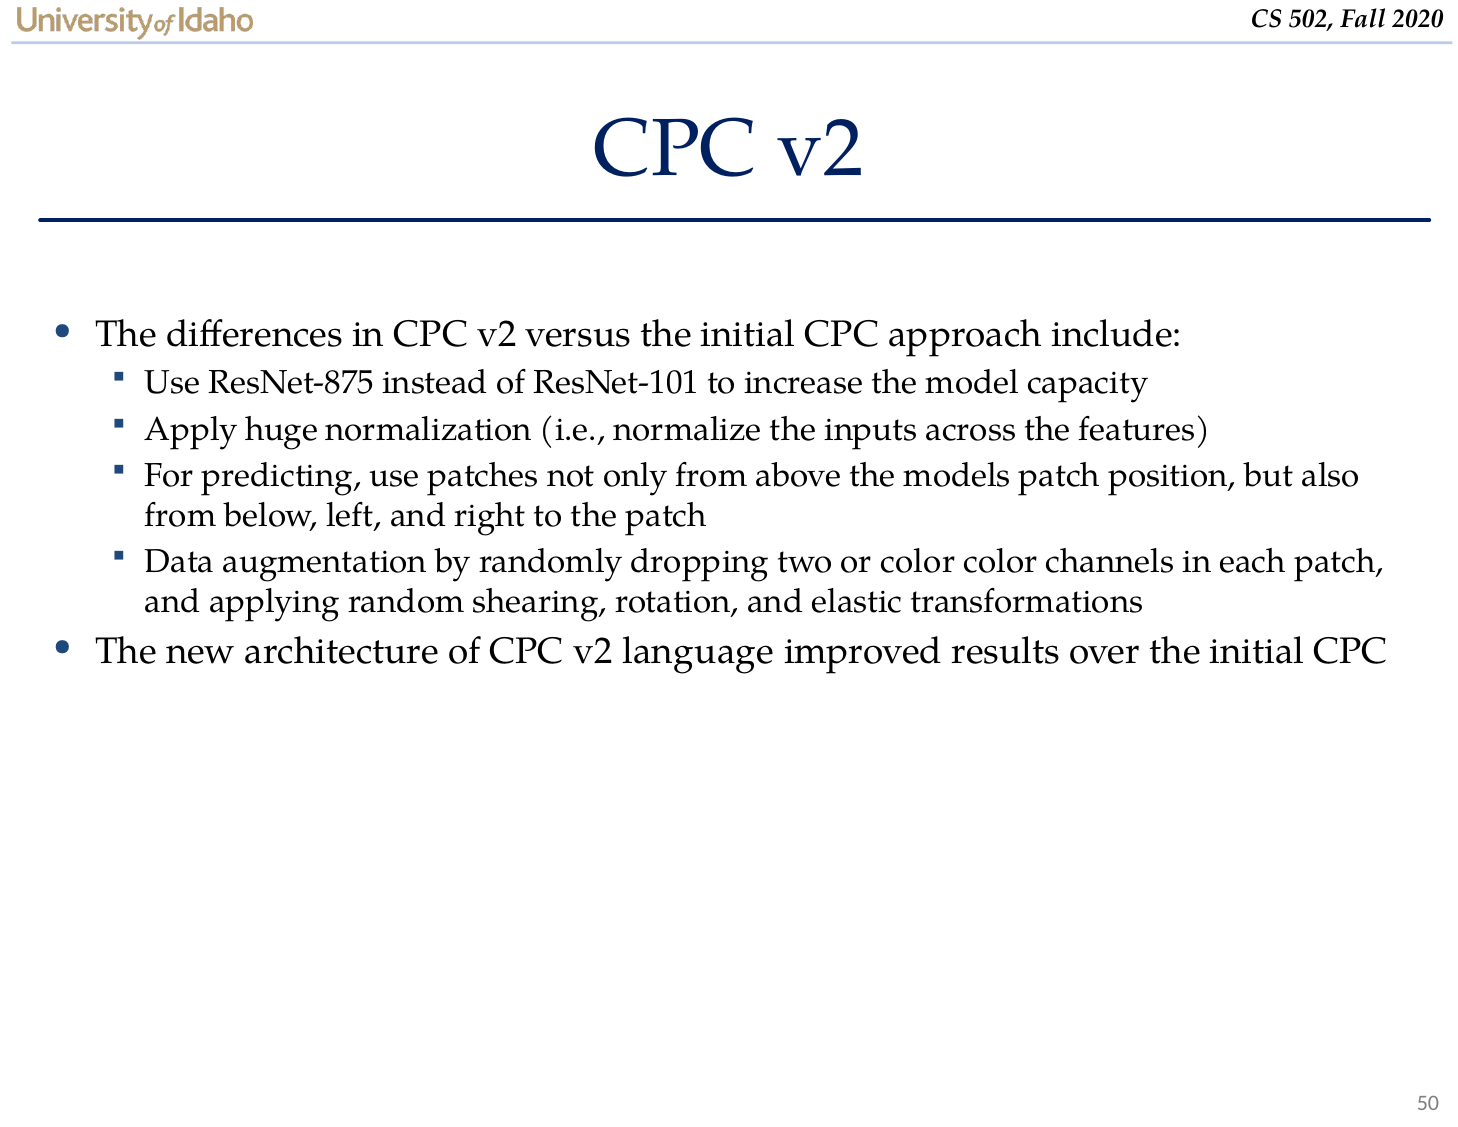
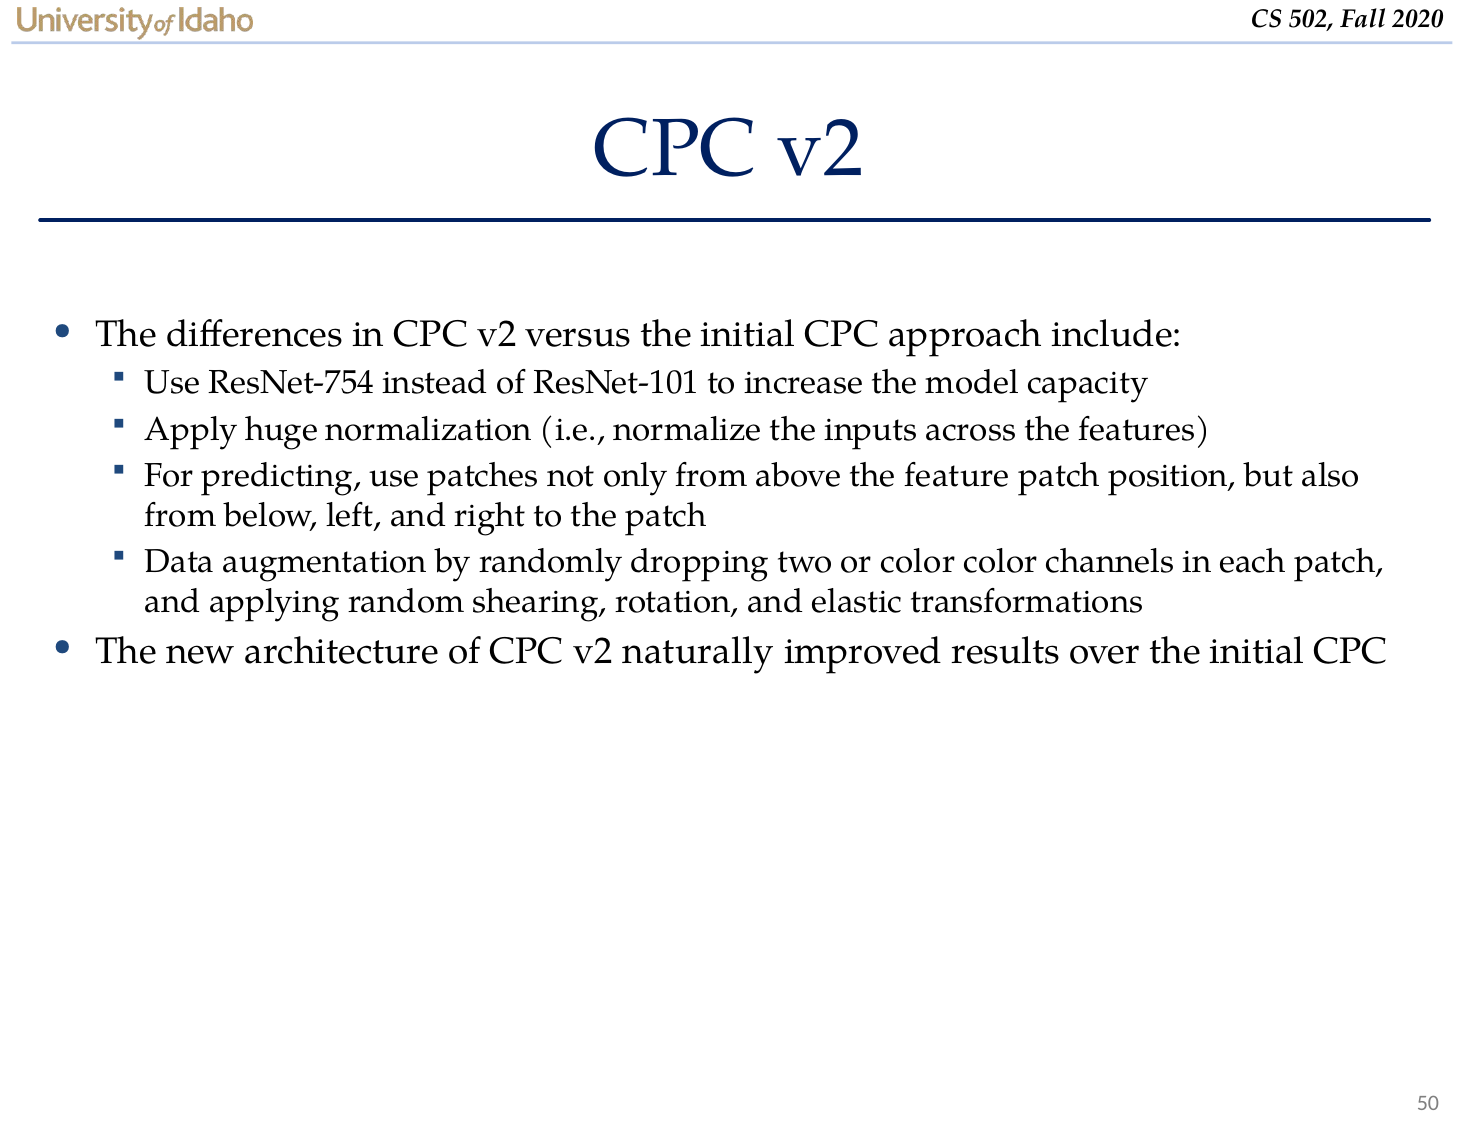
ResNet-875: ResNet-875 -> ResNet-754 (291, 383)
models: models -> feature (957, 476)
language: language -> naturally (698, 651)
